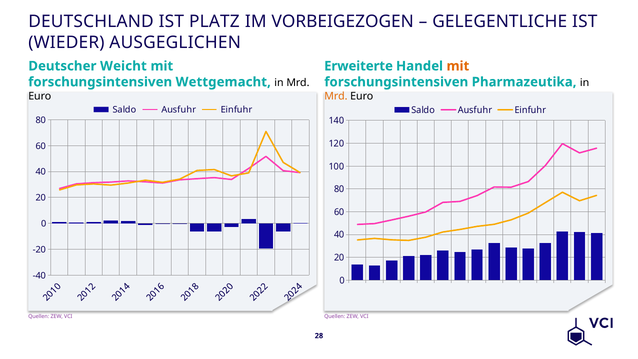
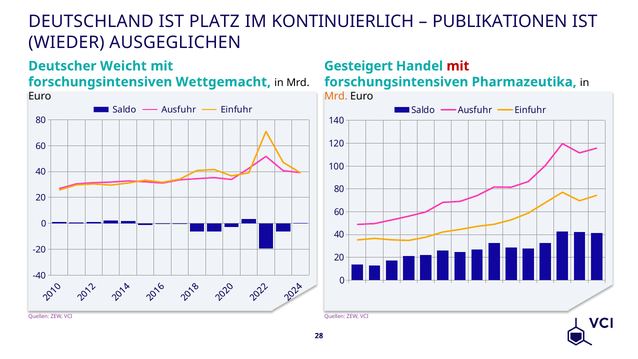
VORBEIGEZOGEN: VORBEIGEZOGEN -> KONTINUIERLICH (343, 22)
GELEGENTLICHE: GELEGENTLICHE -> PUBLIKATIONEN (500, 22)
Erweiterte: Erweiterte -> Gesteigert (358, 66)
mit colour: orange -> red (458, 66)
